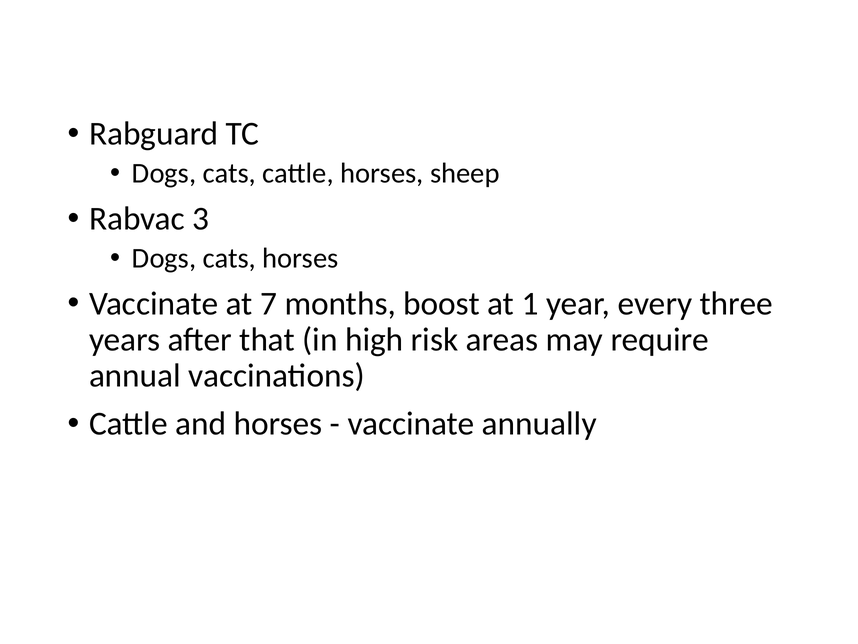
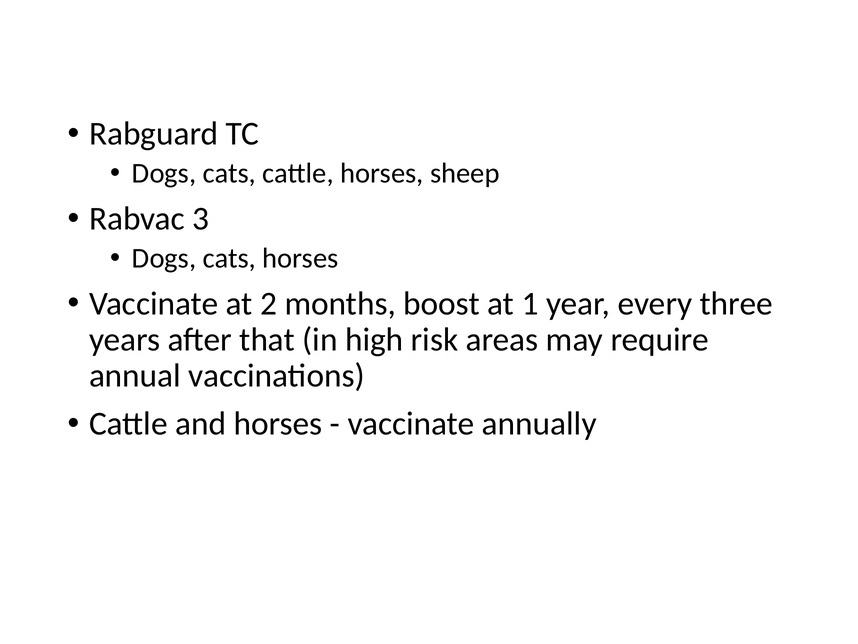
7: 7 -> 2 (269, 303)
